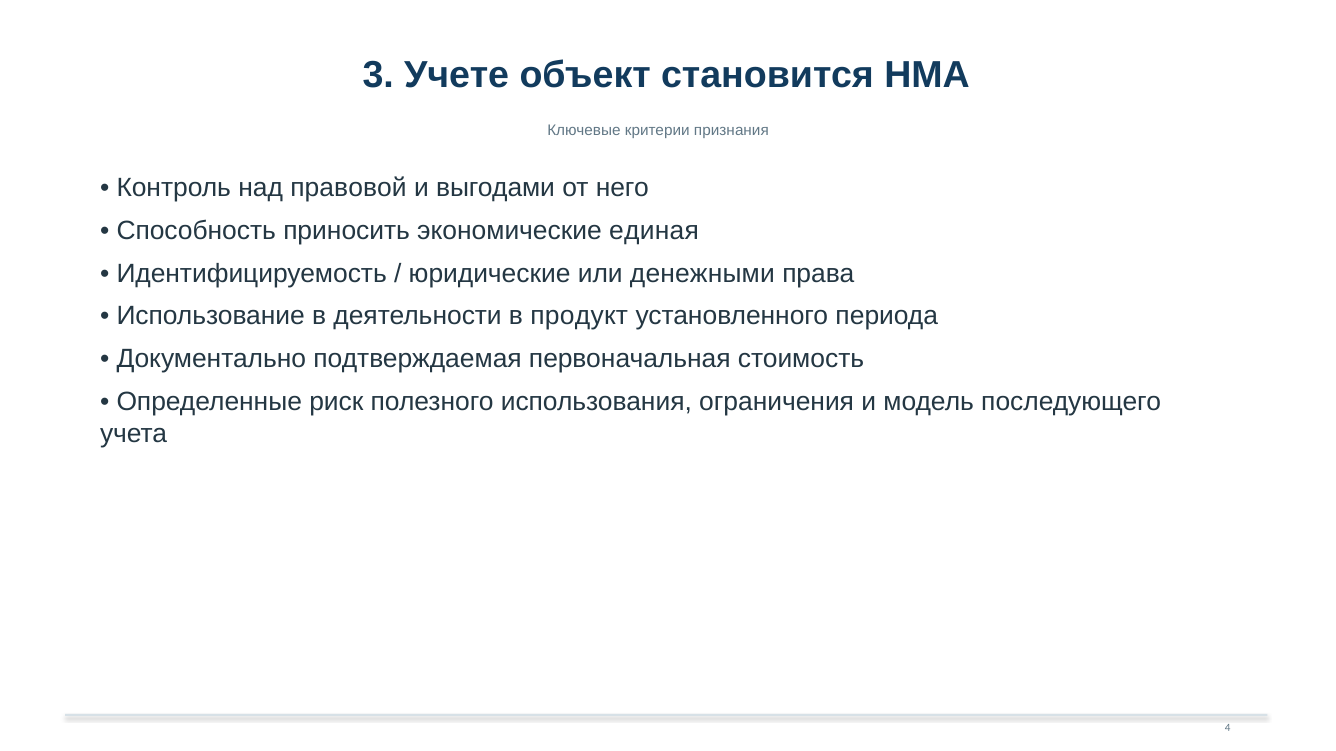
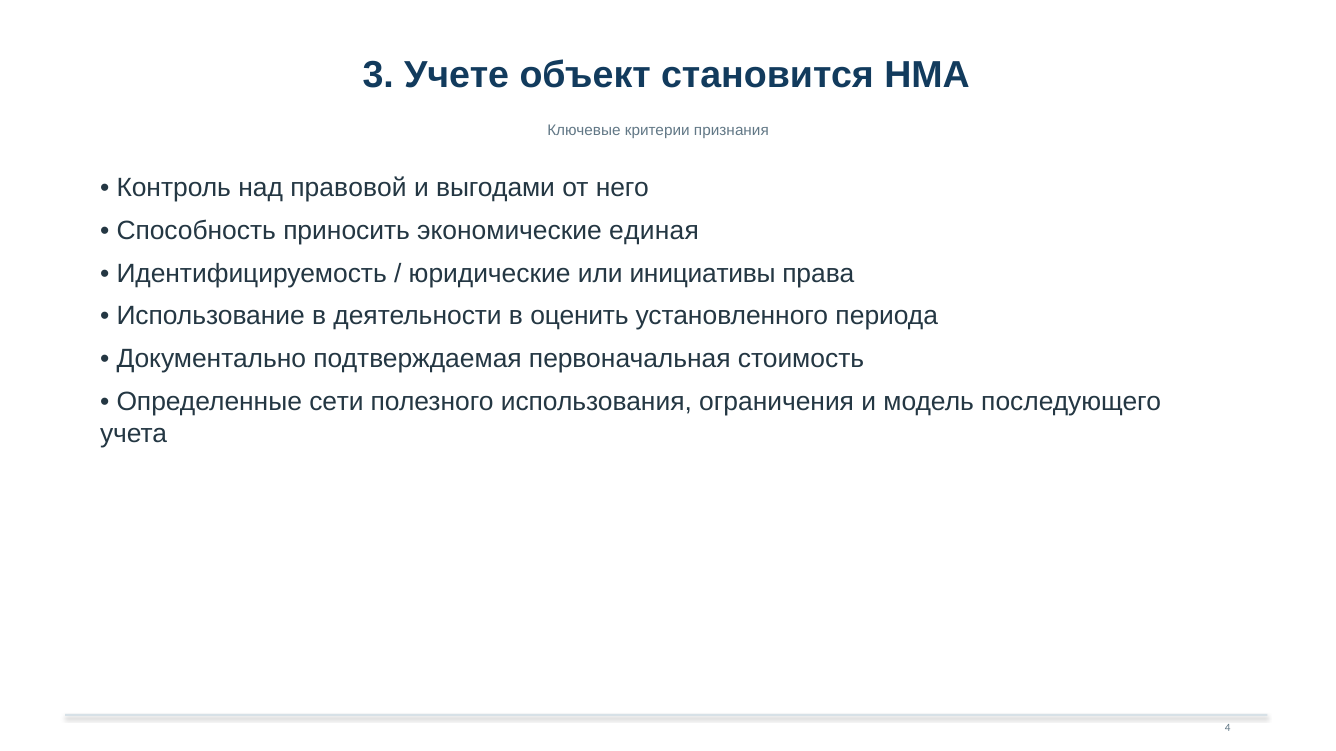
денежными: денежными -> инициативы (703, 274)
продукт: продукт -> оценить (579, 316)
риск: риск -> сети (336, 402)
